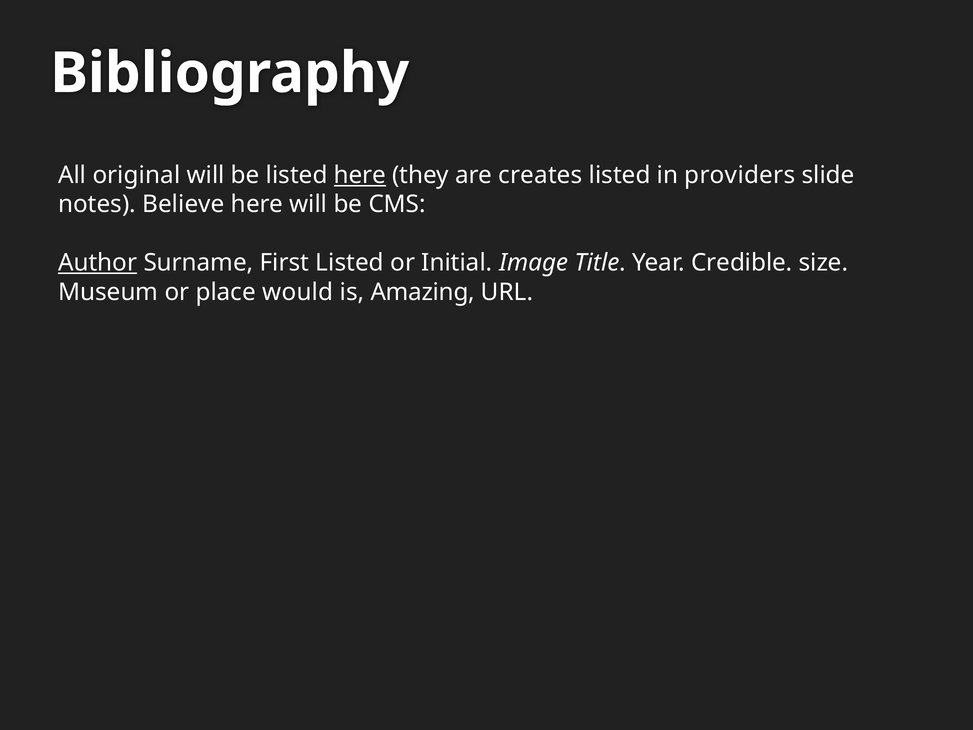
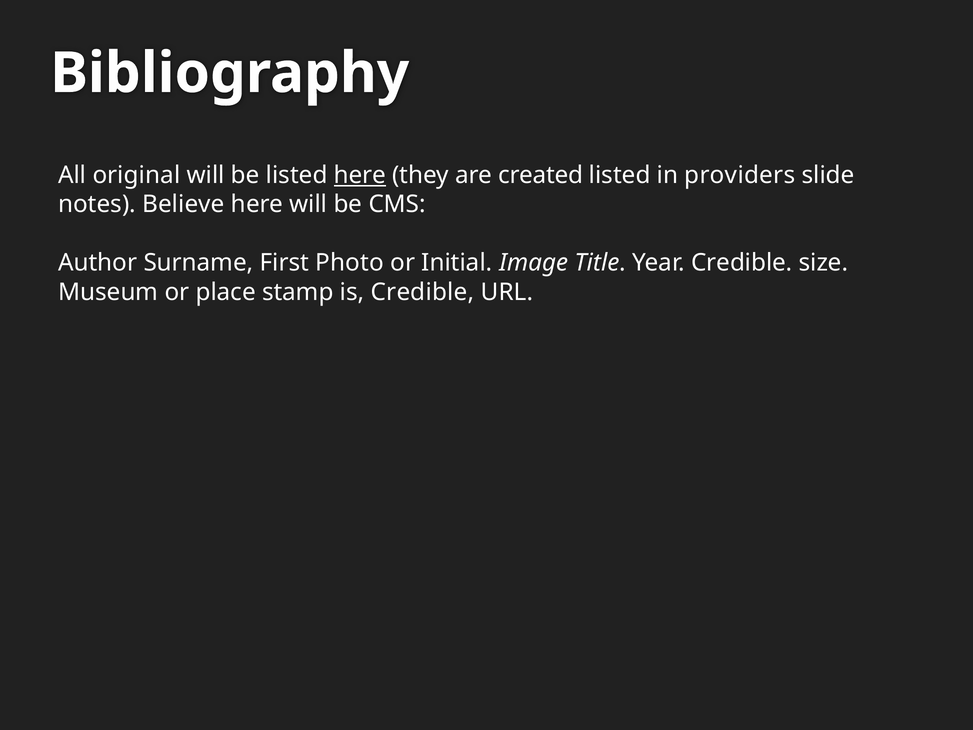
creates: creates -> created (541, 175)
Author underline: present -> none (98, 263)
First Listed: Listed -> Photo (350, 263)
would: would -> stamp (298, 292)
is Amazing: Amazing -> Credible (423, 292)
